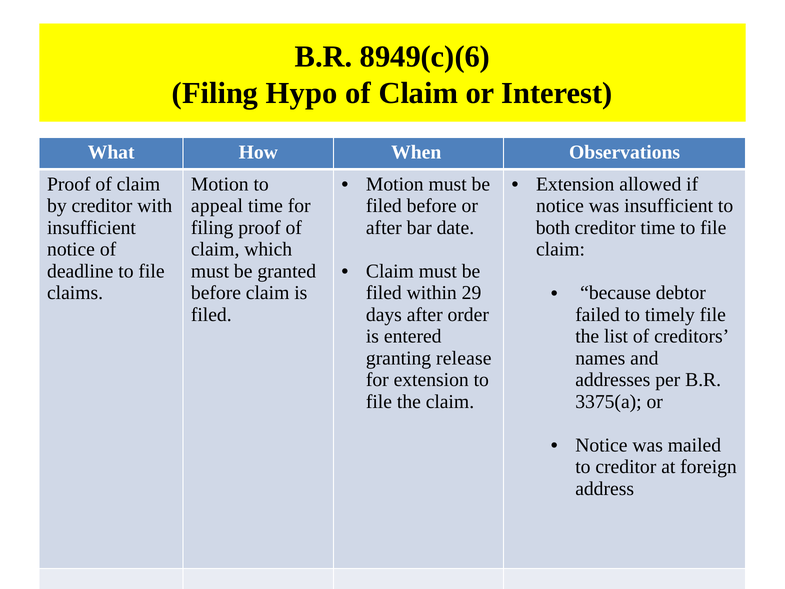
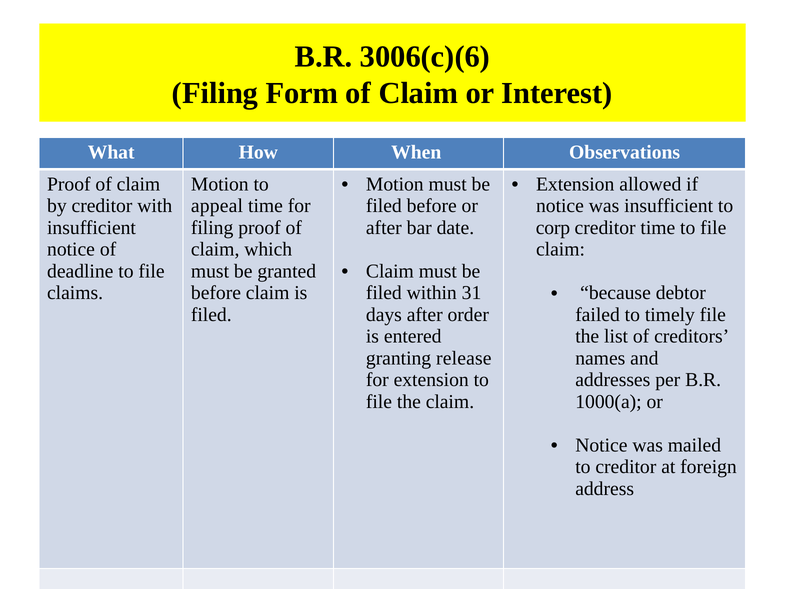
8949(c)(6: 8949(c)(6 -> 3006(c)(6 (425, 56)
Hypo: Hypo -> Form (302, 93)
both: both -> corp (553, 228)
29: 29 -> 31 (472, 293)
3375(a: 3375(a -> 1000(a (608, 401)
